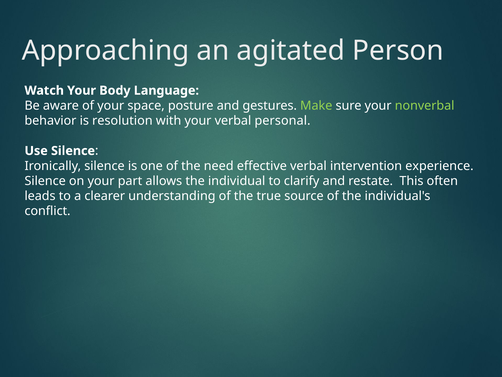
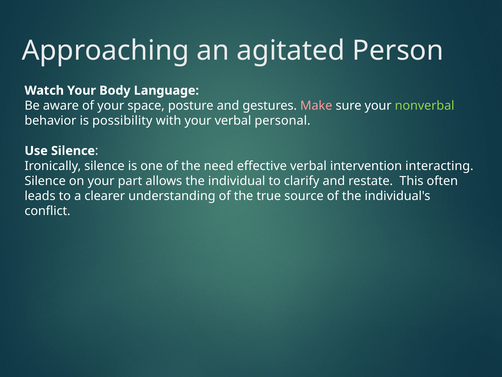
Make colour: light green -> pink (316, 105)
resolution: resolution -> possibility (122, 121)
experience: experience -> interacting (439, 166)
